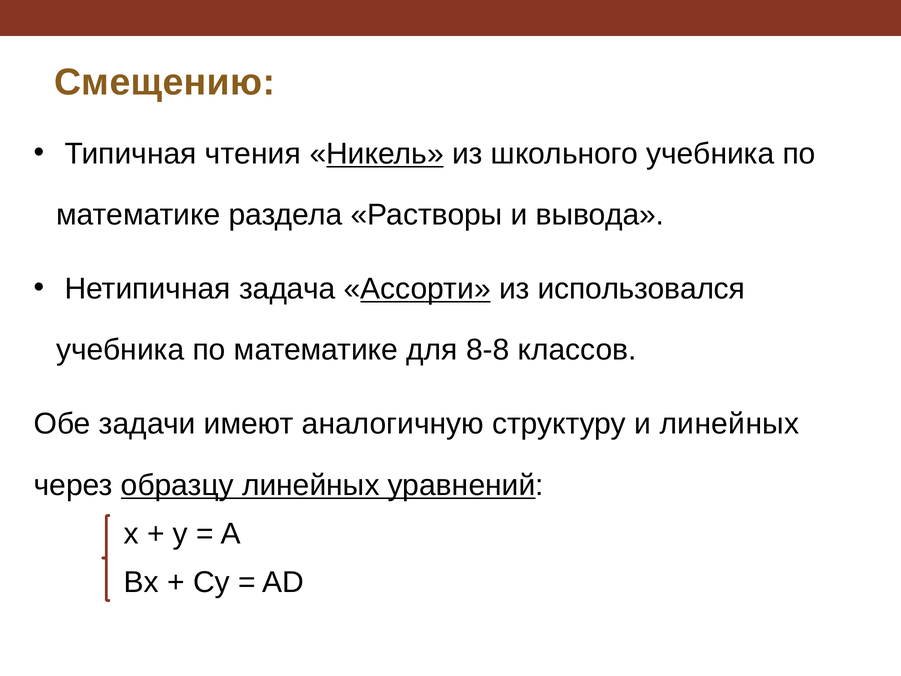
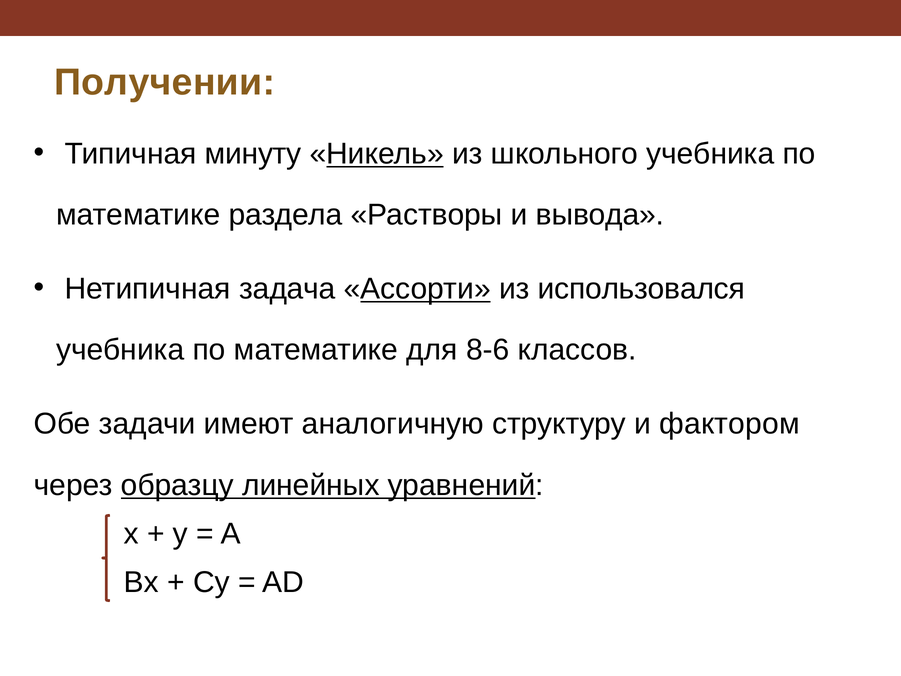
Смещению: Смещению -> Получении (165, 82)
чтения: чтения -> минуту (253, 154)
8-8: 8-8 -> 8-6 (488, 350)
и линейных: линейных -> фактором (730, 424)
